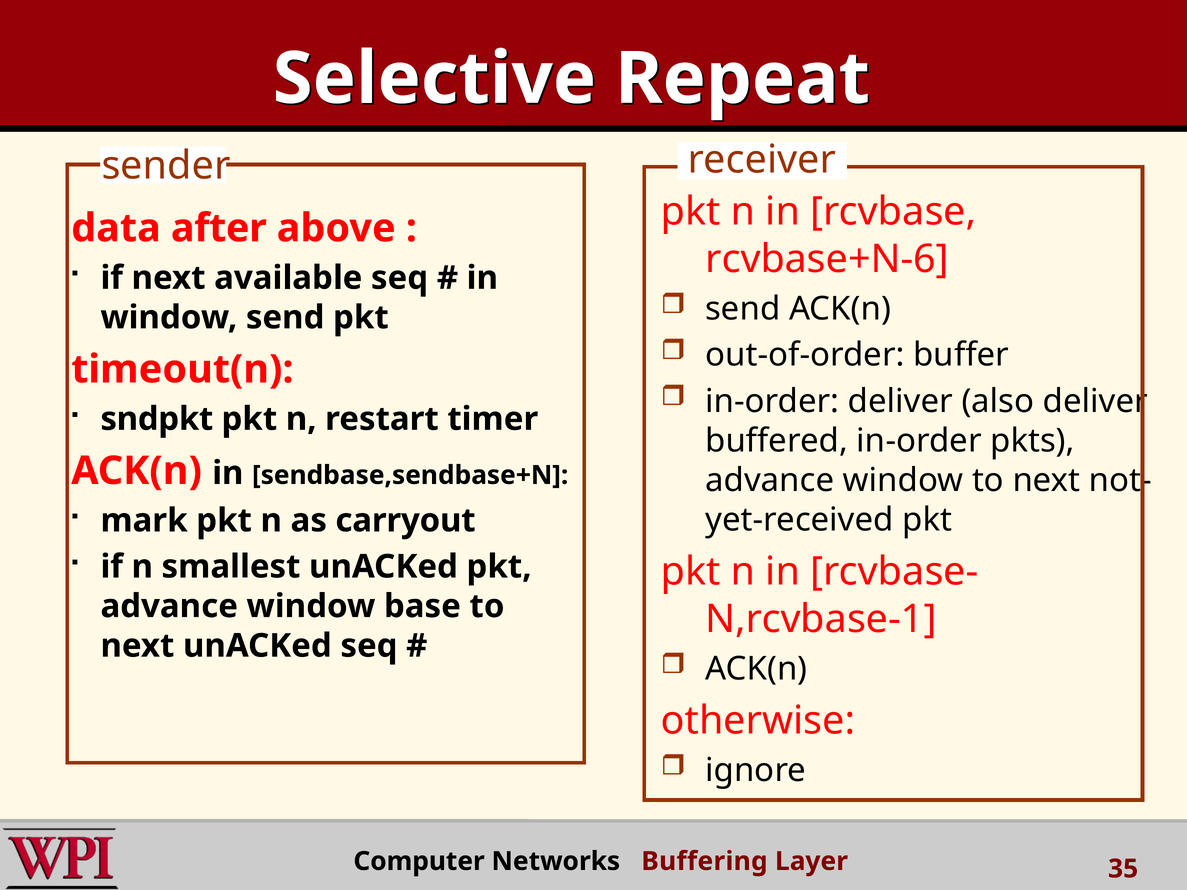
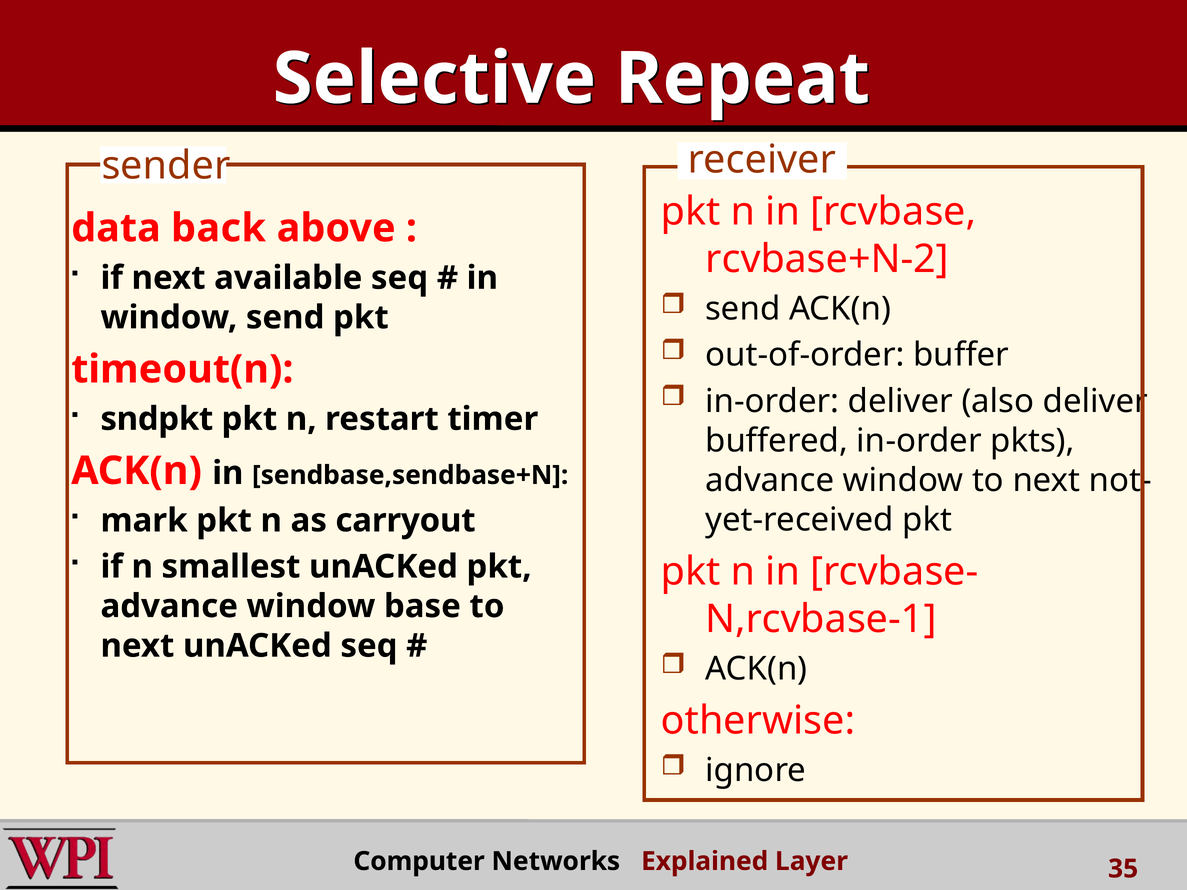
after: after -> back (218, 228)
rcvbase+N-6: rcvbase+N-6 -> rcvbase+N-2 (827, 259)
Buffering: Buffering -> Explained (705, 862)
